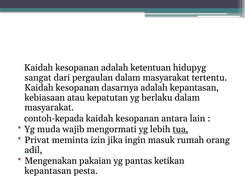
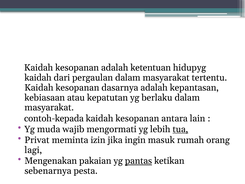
sangat: sangat -> kaidah (38, 78)
adil: adil -> lagi (33, 150)
pantas underline: none -> present (138, 161)
kepantasan: kepantasan -> sebenarnya (48, 171)
